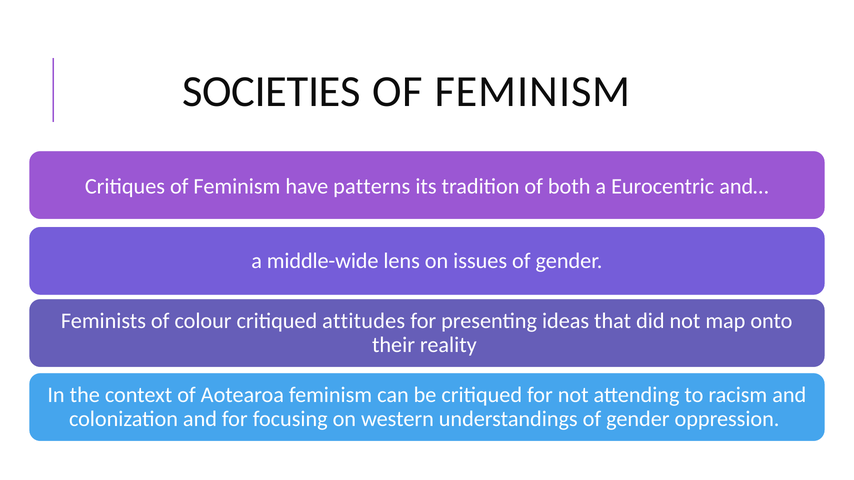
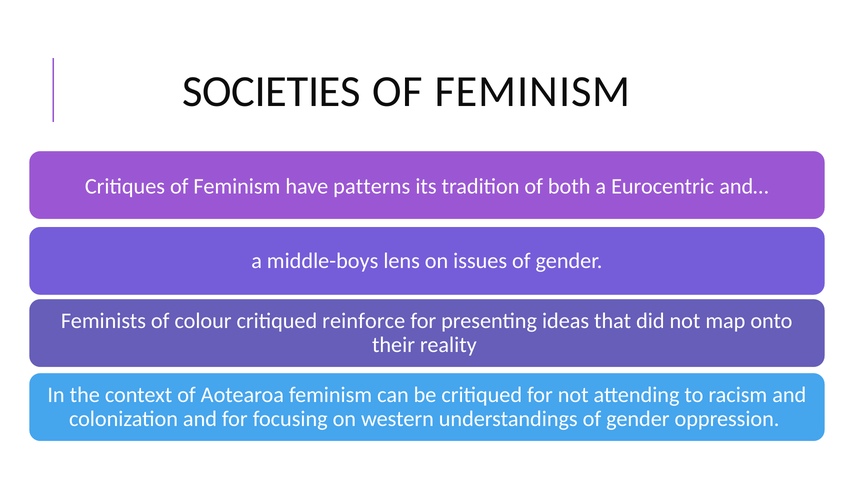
middle-wide: middle-wide -> middle-boys (323, 261)
attitudes: attitudes -> reinforce (364, 321)
